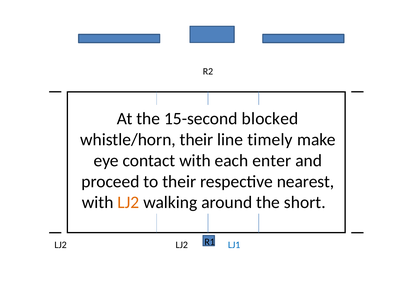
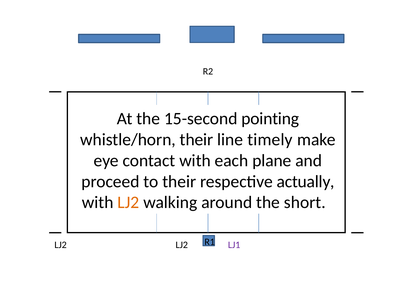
blocked: blocked -> pointing (270, 118)
enter: enter -> plane (272, 160)
nearest: nearest -> actually (306, 181)
LJ1 colour: blue -> purple (234, 245)
